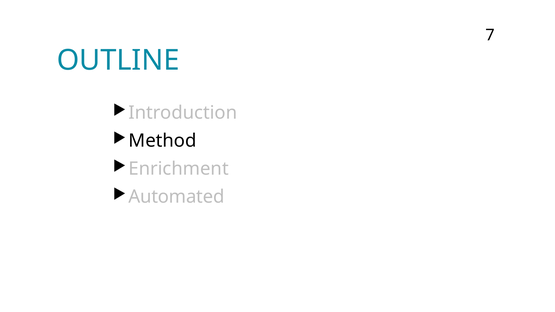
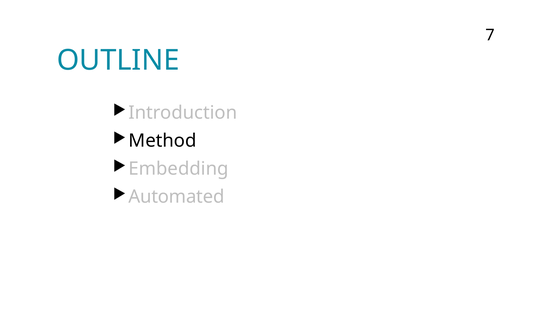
Enrichment: Enrichment -> Embedding (179, 169)
